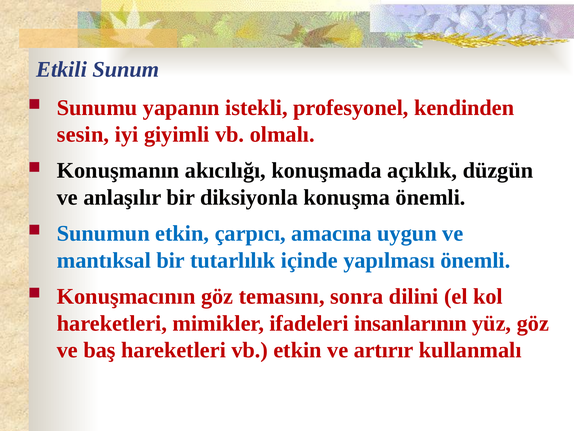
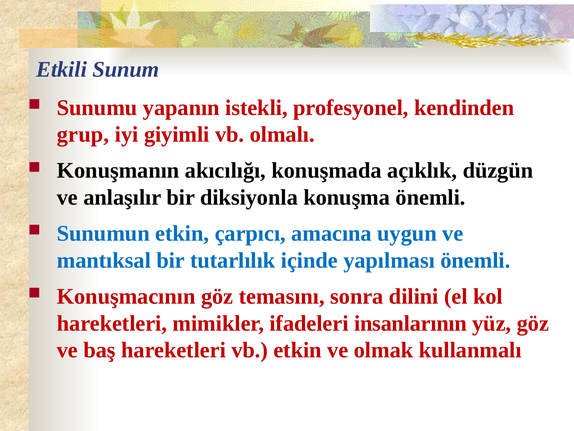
sesin: sesin -> grup (83, 134)
artırır: artırır -> olmak (384, 350)
